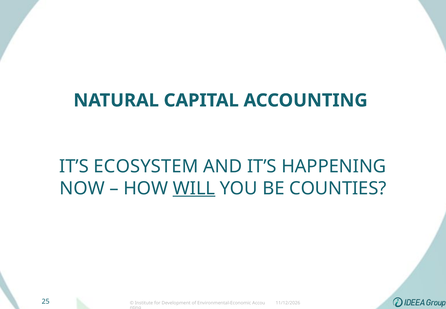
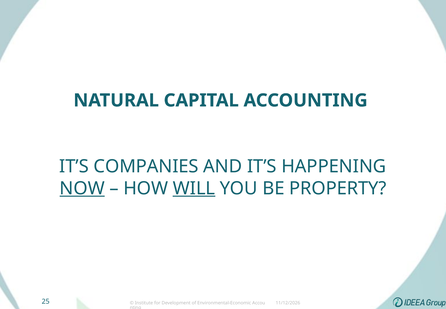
ECOSYSTEM: ECOSYSTEM -> COMPANIES (146, 166)
NOW underline: none -> present (82, 188)
COUNTIES: COUNTIES -> PROPERTY (338, 188)
